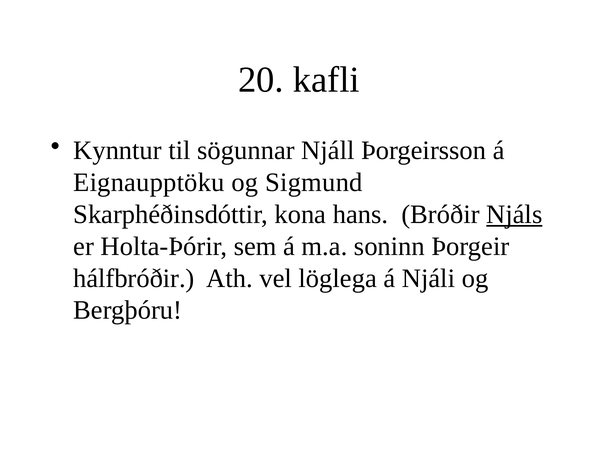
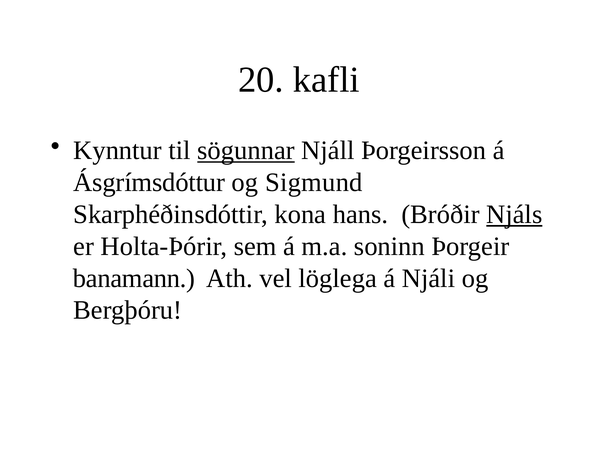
sögunnar underline: none -> present (246, 150)
Eignaupptöku: Eignaupptöku -> Ásgrímsdóttur (149, 182)
hálfbróðir: hálfbróðir -> banamann (134, 278)
